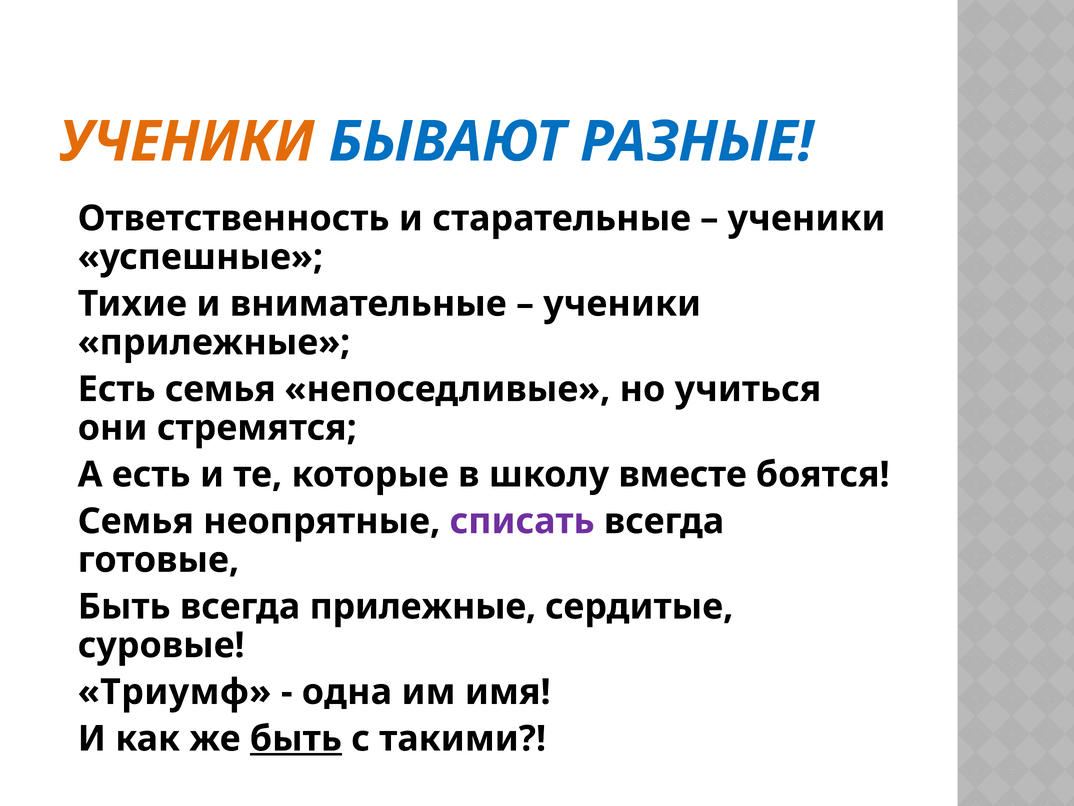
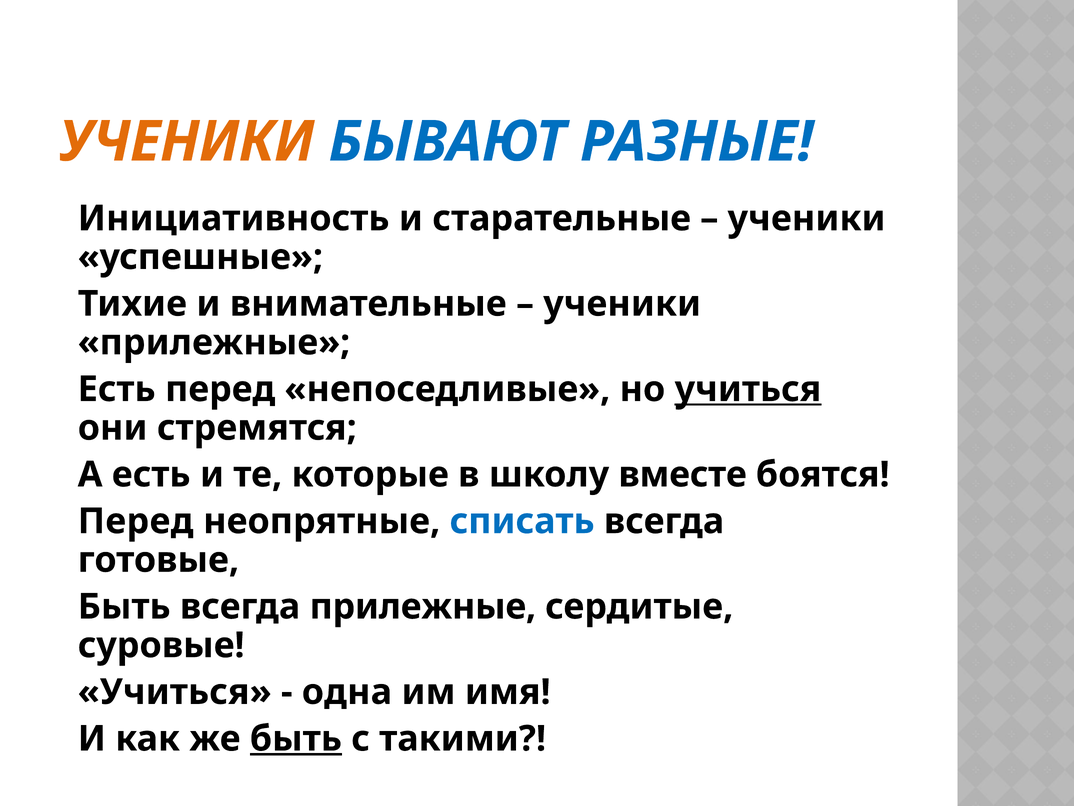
Ответственность: Ответственность -> Инициативность (234, 218)
Есть семья: семья -> перед (220, 389)
учиться underline: none -> present (748, 389)
Семья: Семья -> Перед (136, 521)
списать colour: purple -> blue (522, 521)
Триумф: Триумф -> Учиться (175, 692)
